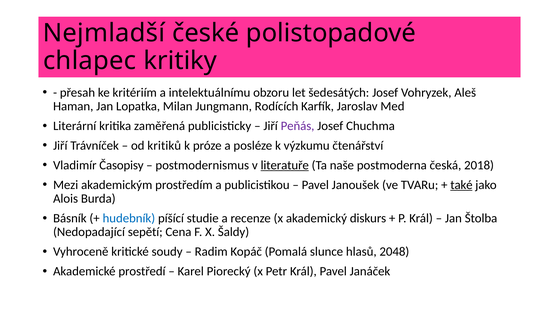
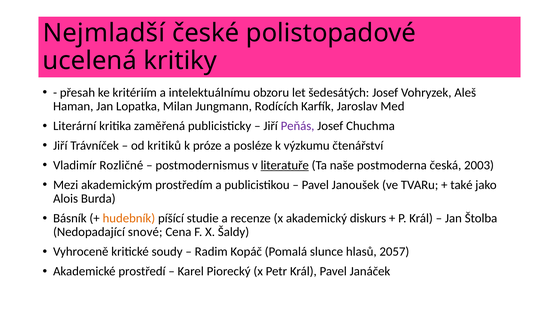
chlapec: chlapec -> ucelená (90, 61)
Časopisy: Časopisy -> Rozličné (121, 165)
2018: 2018 -> 2003 (479, 165)
také underline: present -> none (461, 185)
hudebník colour: blue -> orange (129, 219)
sepětí: sepětí -> snové (145, 232)
2048: 2048 -> 2057 (394, 252)
